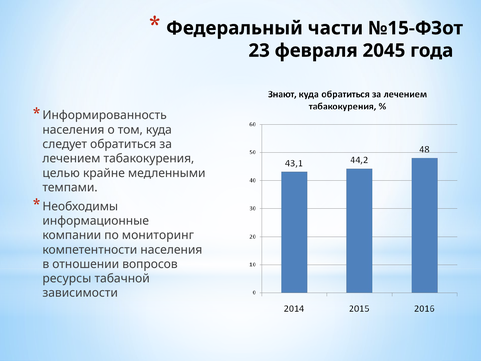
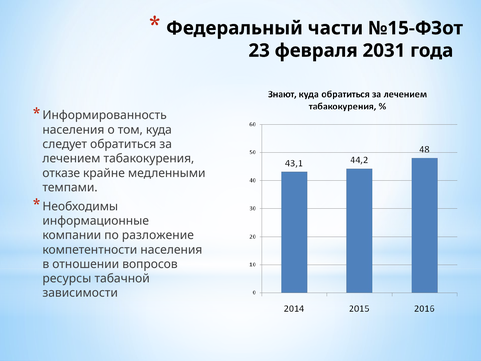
2045: 2045 -> 2031 (384, 51)
целью: целью -> отказе (61, 173)
мониторинг: мониторинг -> разложение (158, 235)
